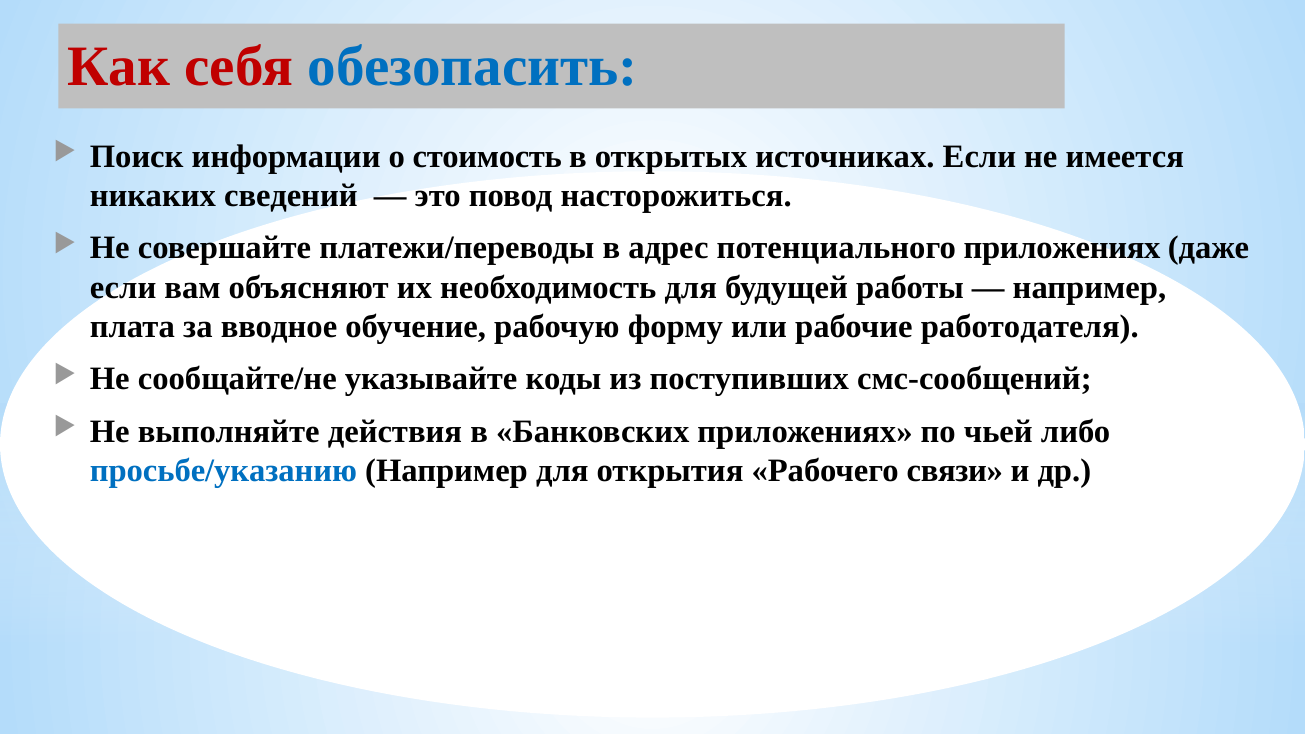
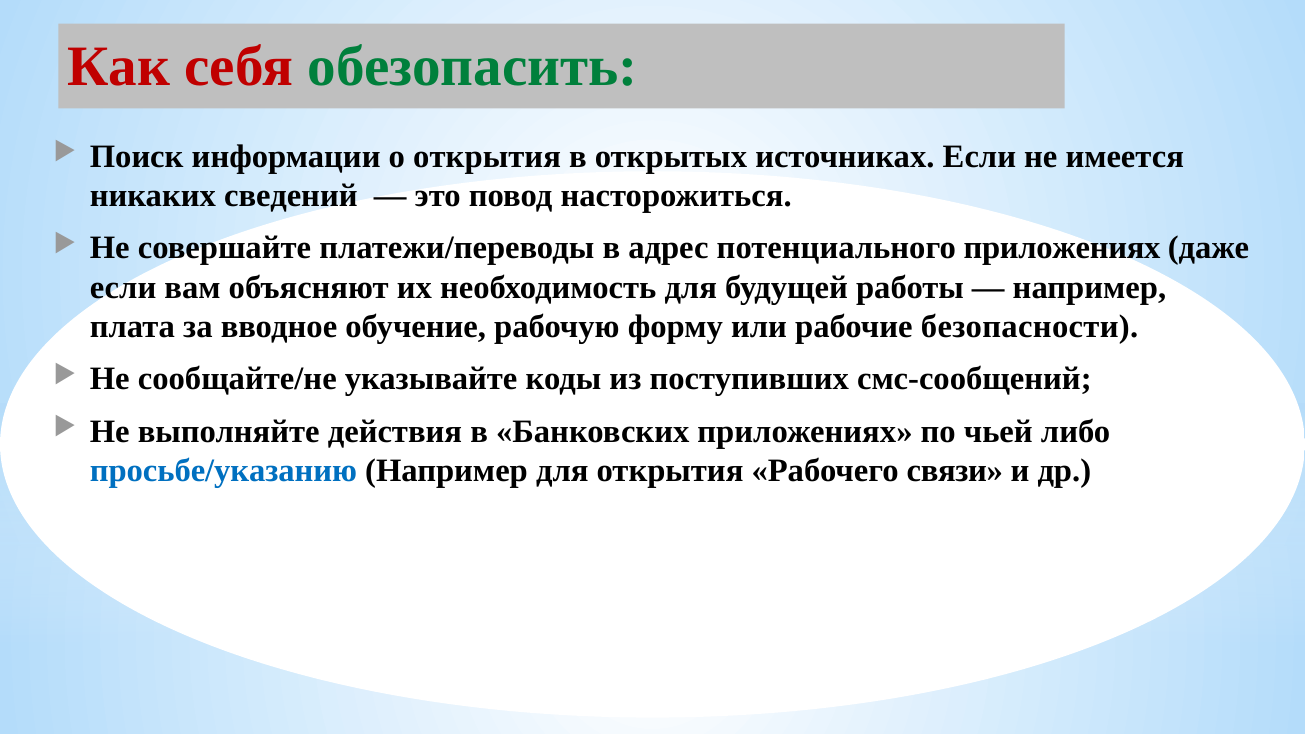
обезопасить colour: blue -> green (472, 67)
о стоимость: стоимость -> открытия (487, 156)
работодателя: работодателя -> безопасности (1030, 326)
